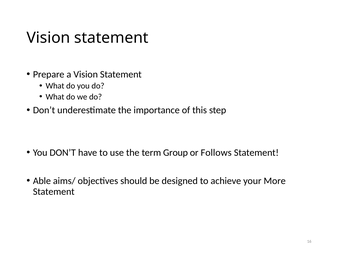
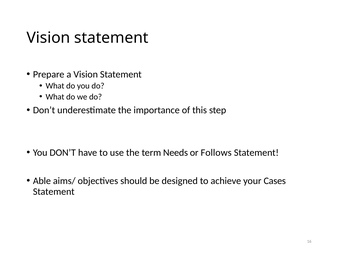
Group: Group -> Needs (176, 153)
More: More -> Cases (275, 181)
